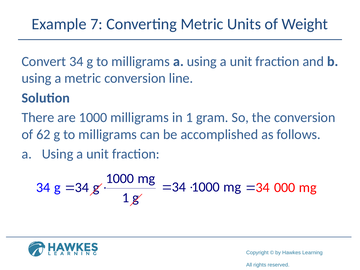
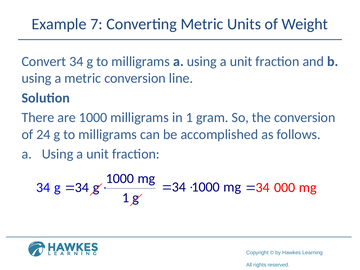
62: 62 -> 24 (43, 134)
